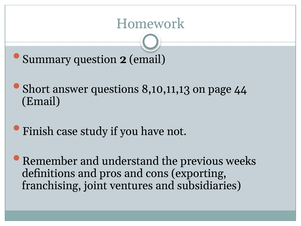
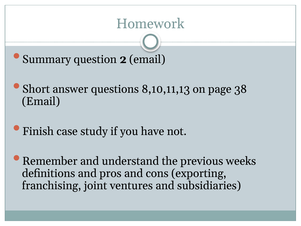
44: 44 -> 38 (241, 89)
